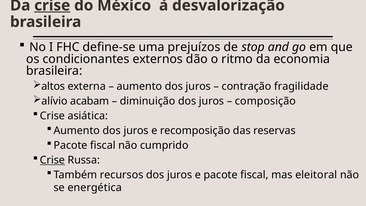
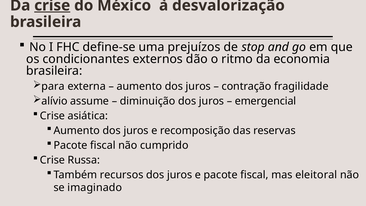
altos: altos -> para (53, 86)
acabam: acabam -> assume (90, 101)
composição: composição -> emergencial (266, 101)
Crise underline: present -> none (52, 160)
energética: energética -> imaginado (95, 187)
